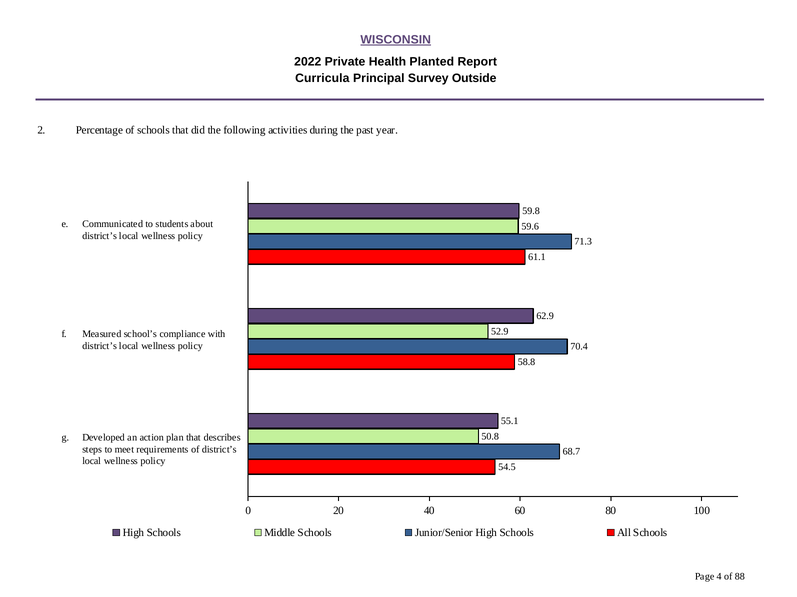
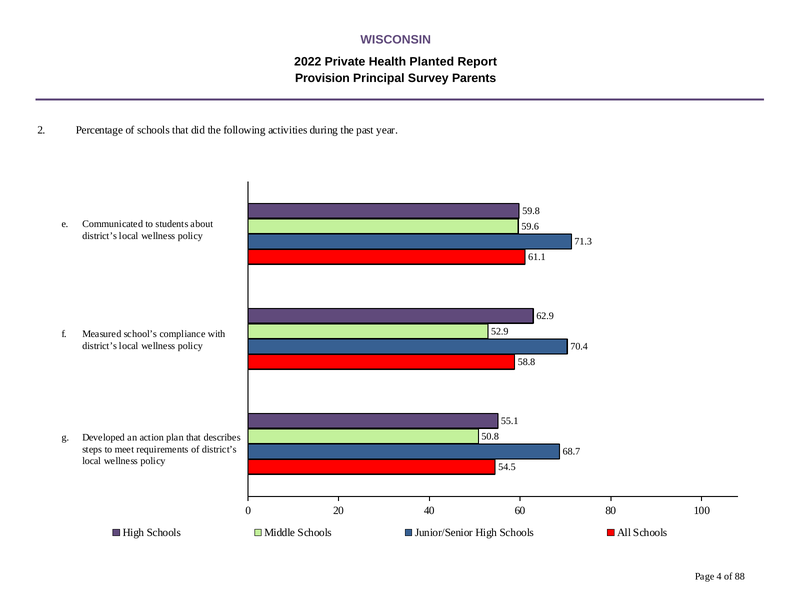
WISCONSIN underline: present -> none (396, 40)
Curricula: Curricula -> Provision (322, 78)
Outside: Outside -> Parents (474, 78)
